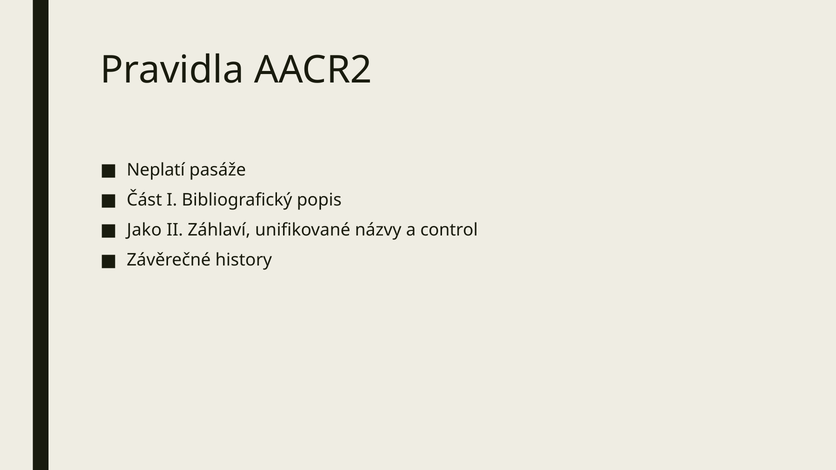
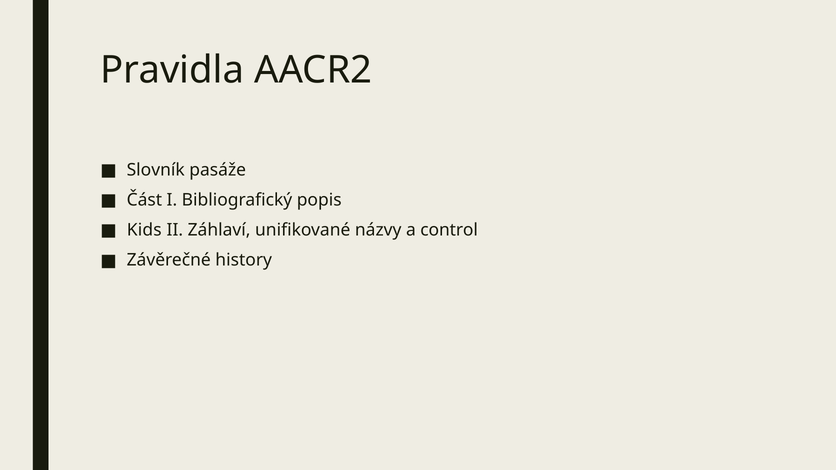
Neplatí: Neplatí -> Slovník (156, 170)
Jako: Jako -> Kids (144, 230)
